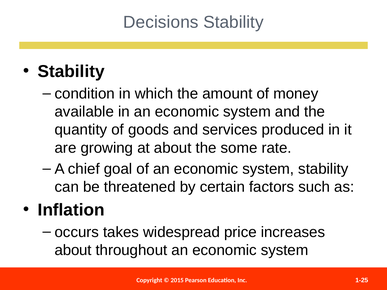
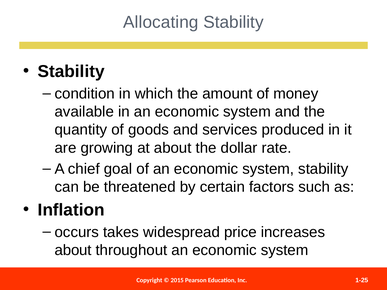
Decisions: Decisions -> Allocating (161, 22)
some: some -> dollar (239, 148)
